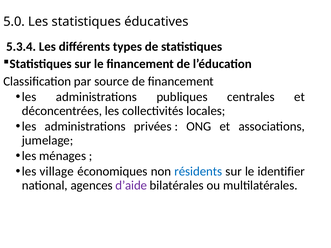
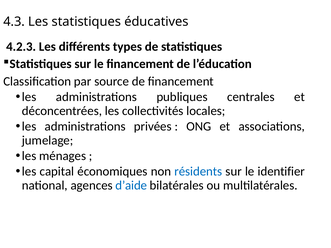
5.0: 5.0 -> 4.3 (14, 22)
5.3.4: 5.3.4 -> 4.2.3 (21, 47)
village: village -> capital (57, 172)
d’aide colour: purple -> blue (131, 186)
